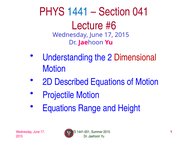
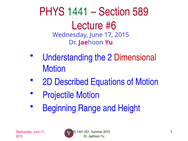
1441 colour: blue -> green (78, 12)
041: 041 -> 589 (141, 12)
Equations: Equations -> Beginning (59, 108)
